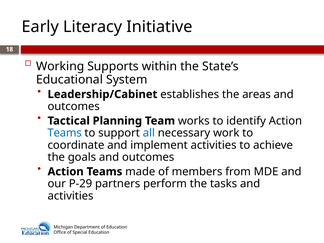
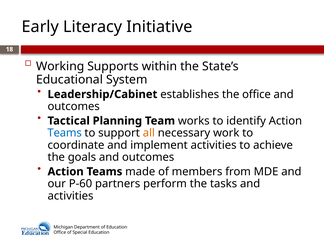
the areas: areas -> office (256, 94)
all colour: blue -> orange (149, 133)
P-29: P-29 -> P-60 (80, 184)
